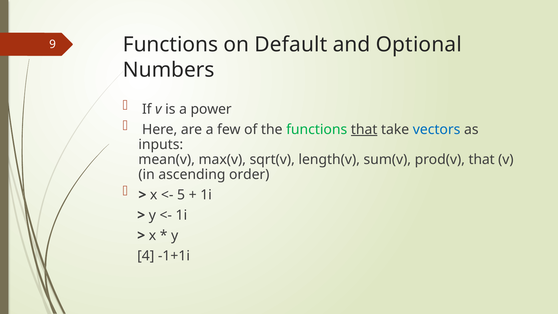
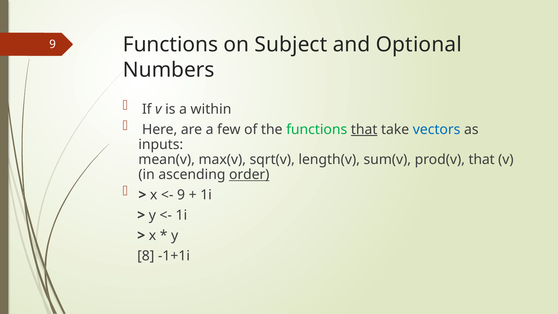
Default: Default -> Subject (291, 45)
power: power -> within (211, 109)
order underline: none -> present (249, 175)
5: 5 -> 9 (181, 195)
4: 4 -> 8 (146, 256)
